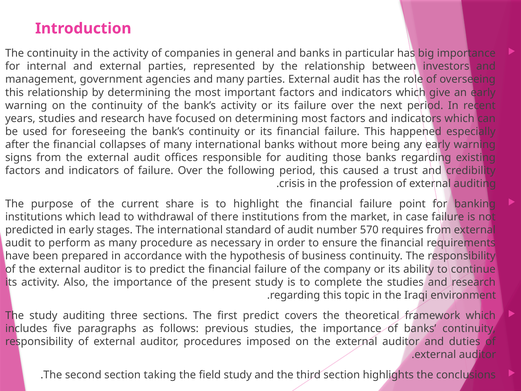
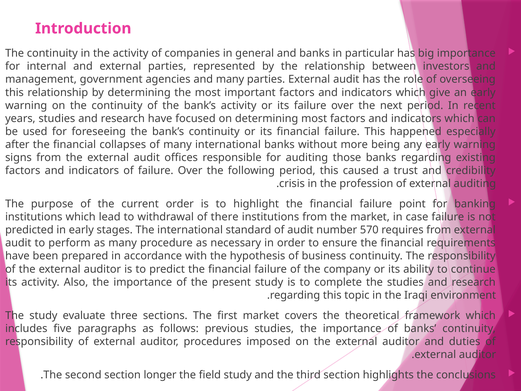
current share: share -> order (180, 204)
study auditing: auditing -> evaluate (84, 315)
first predict: predict -> market (261, 315)
taking: taking -> longer (160, 375)
